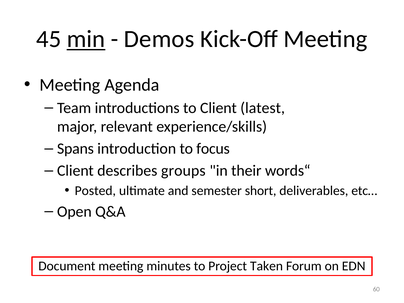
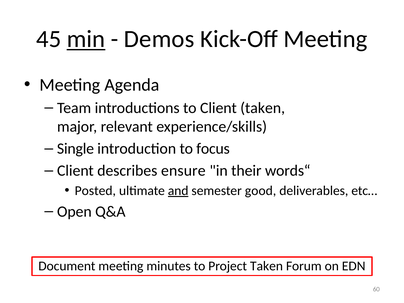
Client latest: latest -> taken (263, 108)
Spans: Spans -> Single (75, 149)
groups: groups -> ensure (183, 171)
and underline: none -> present (178, 191)
short: short -> good (261, 191)
